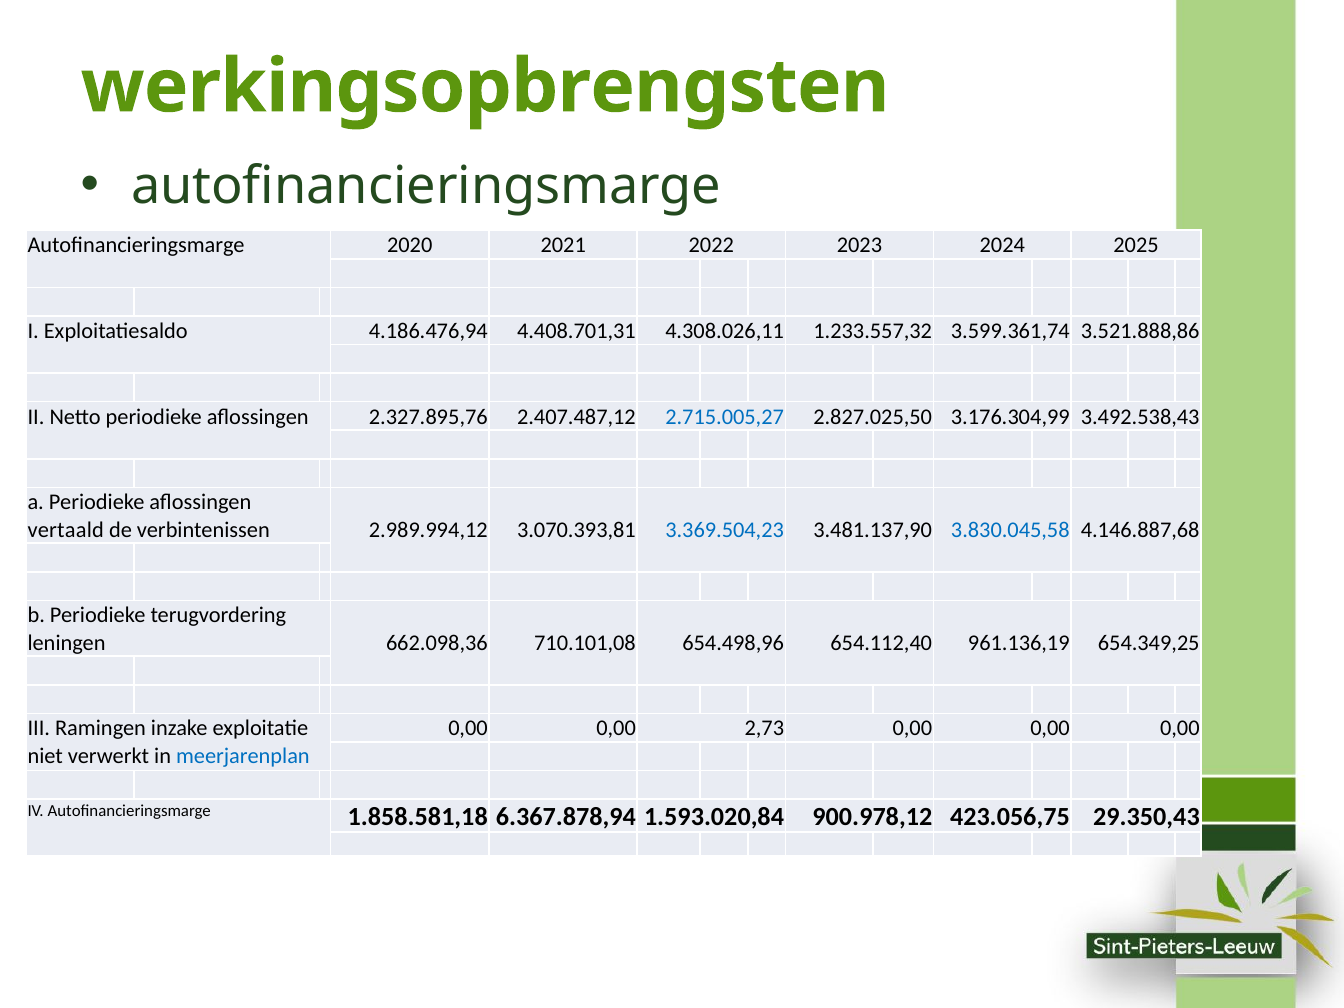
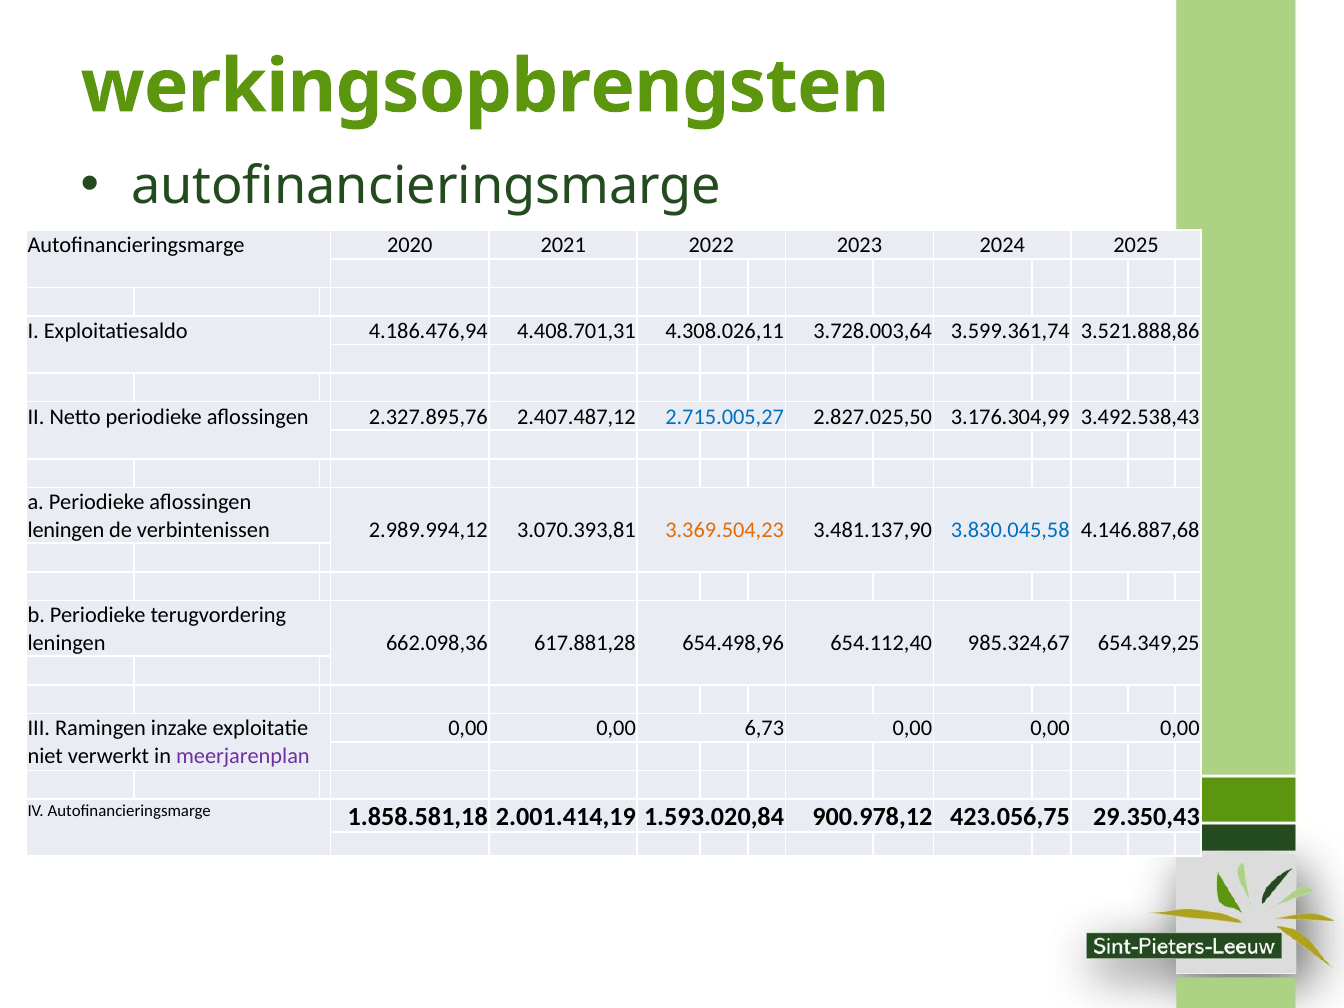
1.233.557,32: 1.233.557,32 -> 3.728.003,64 (873, 331)
vertaald: vertaald -> leningen (66, 530)
3.369.504,23 colour: blue -> orange (725, 530)
710.101,08: 710.101,08 -> 617.881,28 (585, 643)
961.136,19: 961.136,19 -> 985.324,67 (1019, 643)
2,73: 2,73 -> 6,73 (764, 729)
meerjarenplan colour: blue -> purple (243, 756)
6.367.878,94: 6.367.878,94 -> 2.001.414,19 (566, 817)
